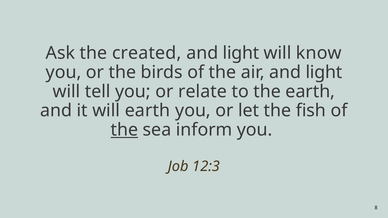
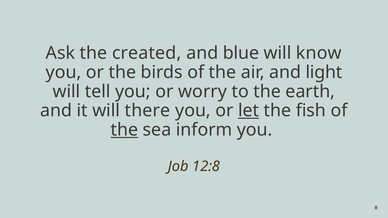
light: light -> blue (241, 53)
relate: relate -> worry (203, 92)
will earth: earth -> there (147, 111)
let underline: none -> present (249, 111)
12:3: 12:3 -> 12:8 (206, 167)
